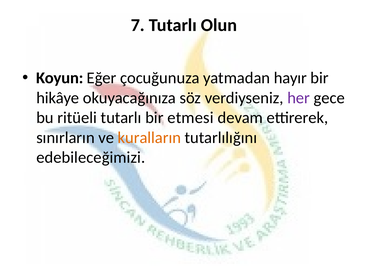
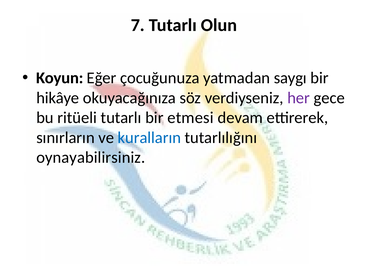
hayır: hayır -> saygı (290, 78)
kuralların colour: orange -> blue (149, 138)
edebileceğimizi: edebileceğimizi -> oynayabilirsiniz (91, 157)
